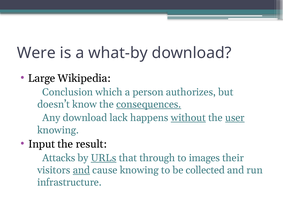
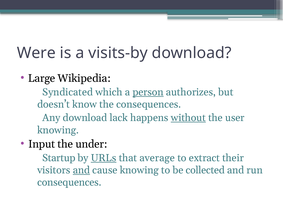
what-by: what-by -> visits-by (118, 53)
Conclusion: Conclusion -> Syndicated (68, 92)
person underline: none -> present (148, 92)
consequences underline: present -> none (149, 105)
user underline: present -> none (235, 118)
result: result -> under (91, 144)
Attacks: Attacks -> Startup (59, 158)
through: through -> average (157, 158)
images: images -> extract (204, 158)
infrastructure: infrastructure -> consequences (69, 183)
